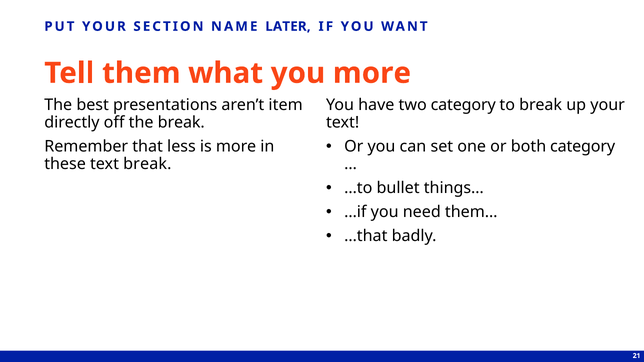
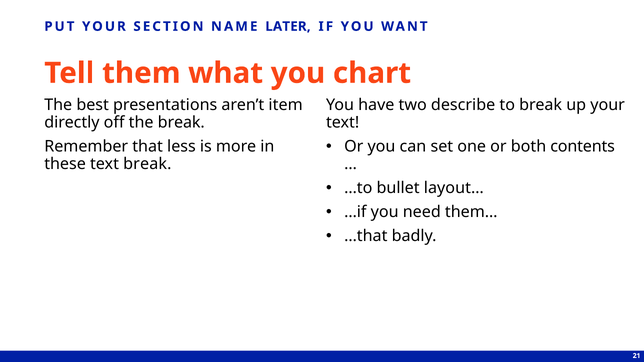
you more: more -> chart (372, 73)
two category: category -> describe (463, 105)
both category: category -> contents (583, 147)
things…: things… -> layout… (454, 188)
